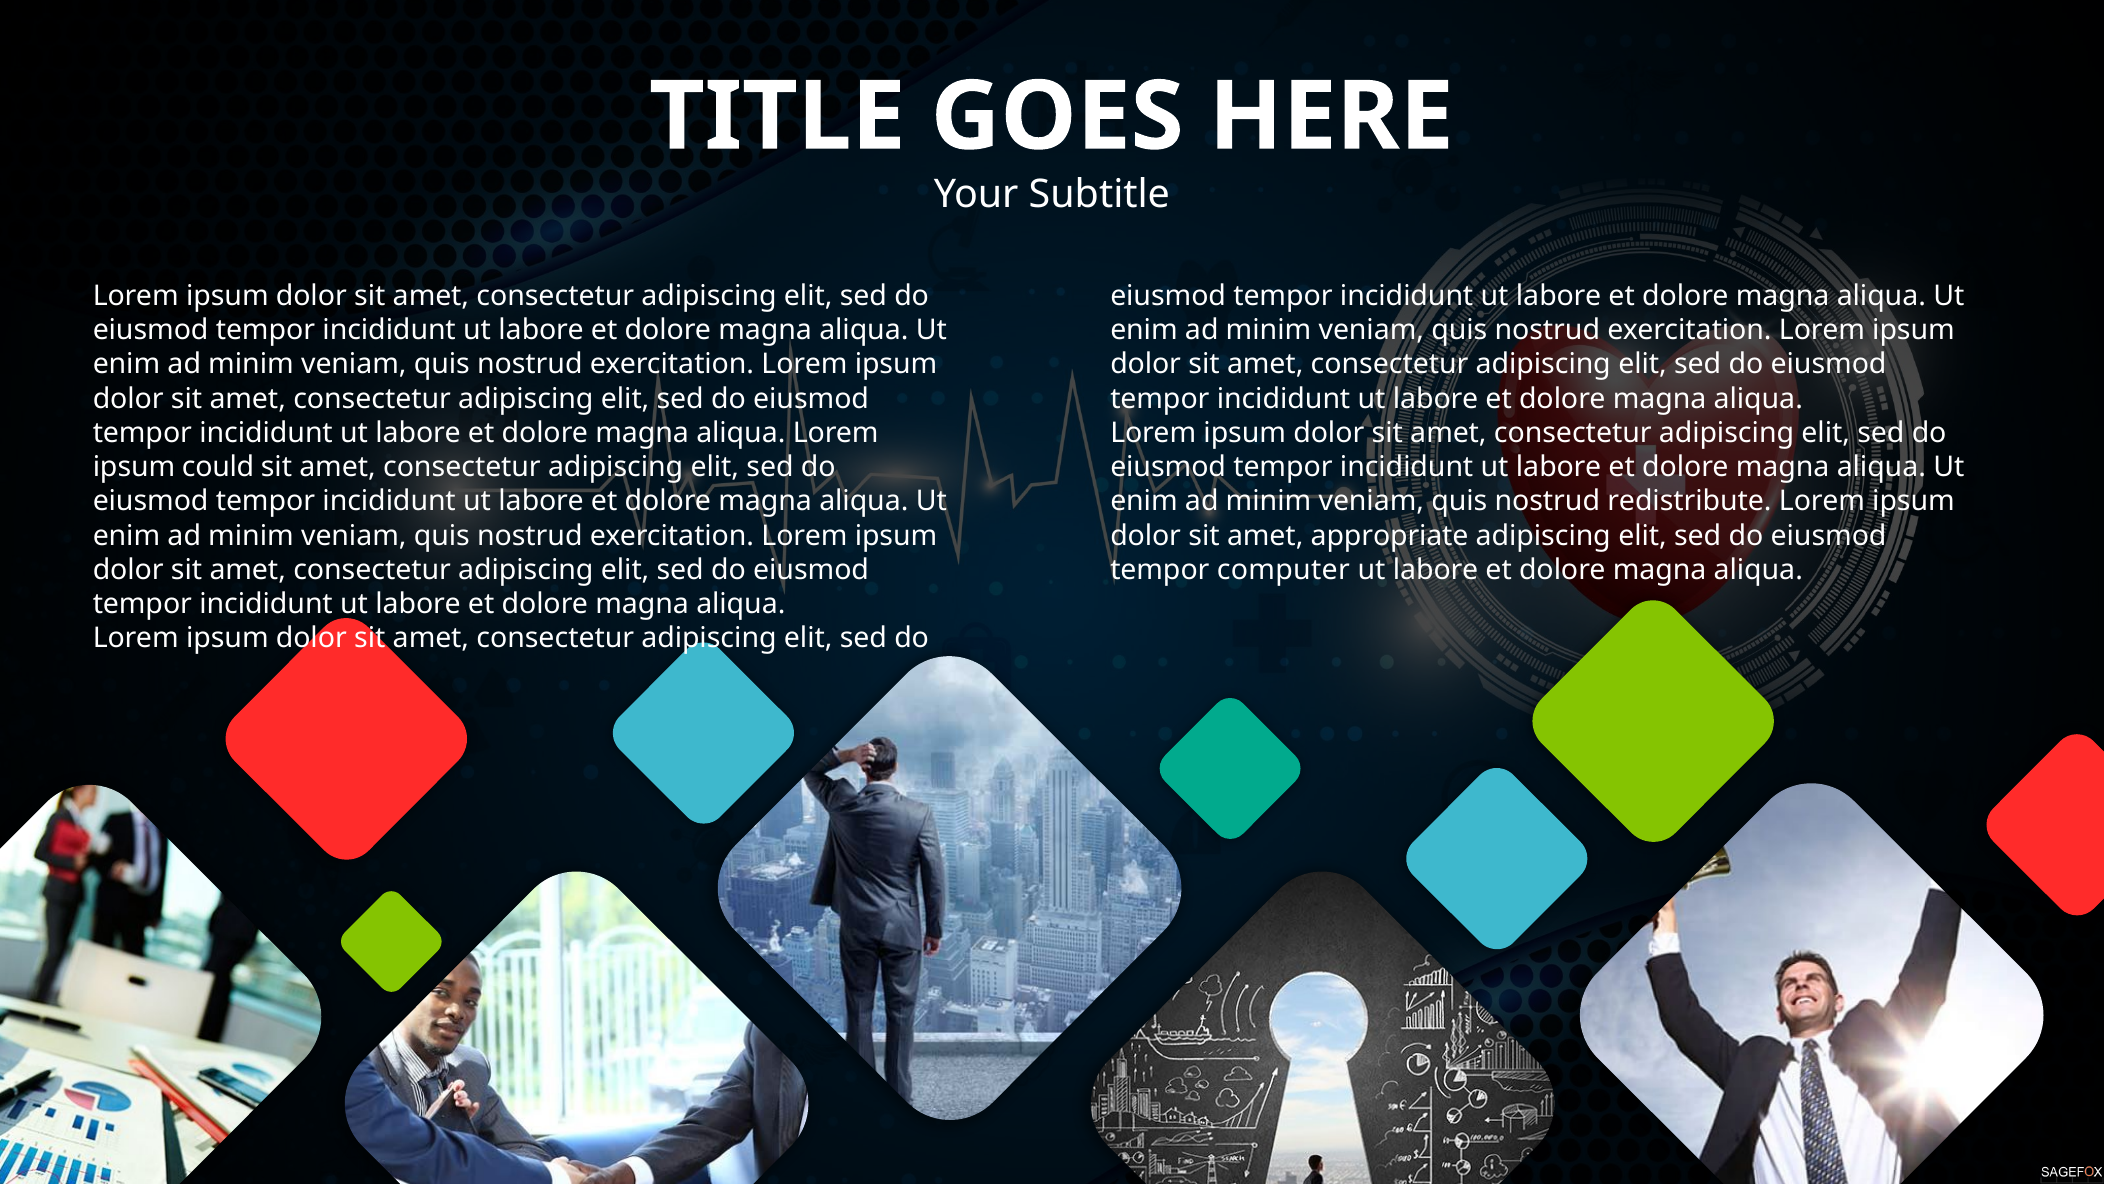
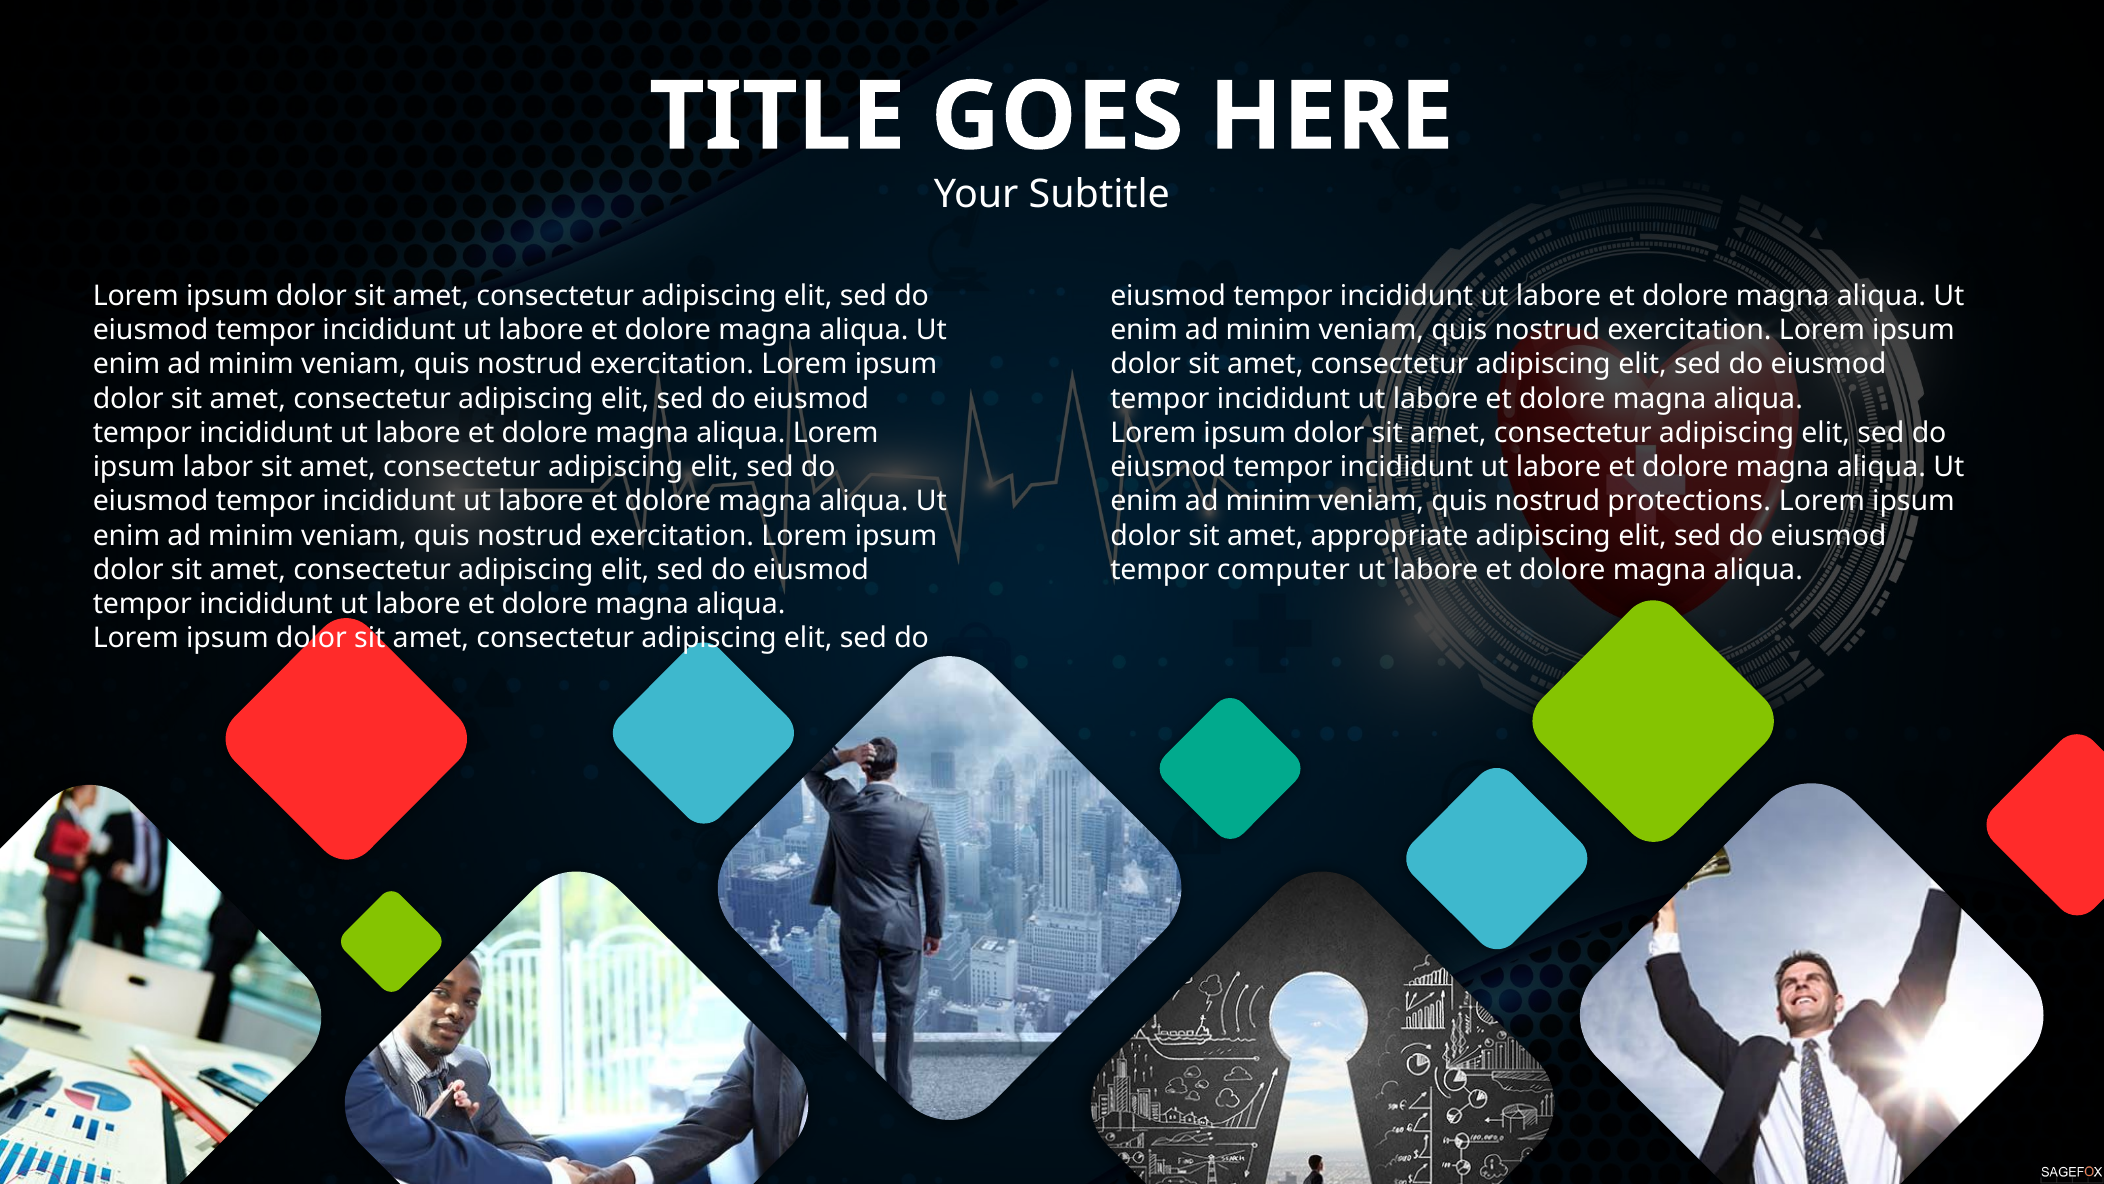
could: could -> labor (218, 467)
redistribute: redistribute -> protections (1689, 501)
